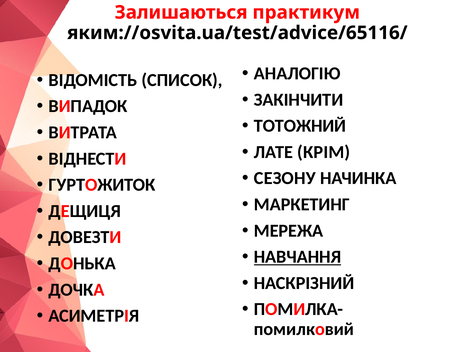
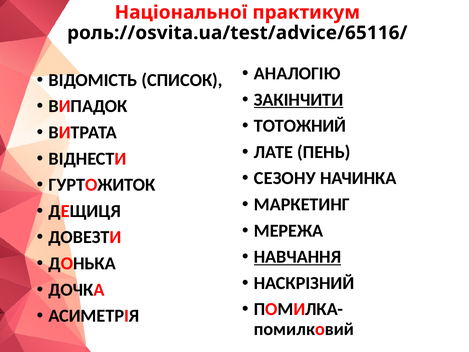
Залишаються: Залишаються -> Національної (181, 12)
яким://osvita.ua/test/advice/65116/: яким://osvita.ua/test/advice/65116/ -> роль://osvita.ua/test/advice/65116/ (237, 33)
ЗАКІНЧИТИ underline: none -> present (299, 100)
КРІМ: КРІМ -> ПЕНЬ (324, 152)
